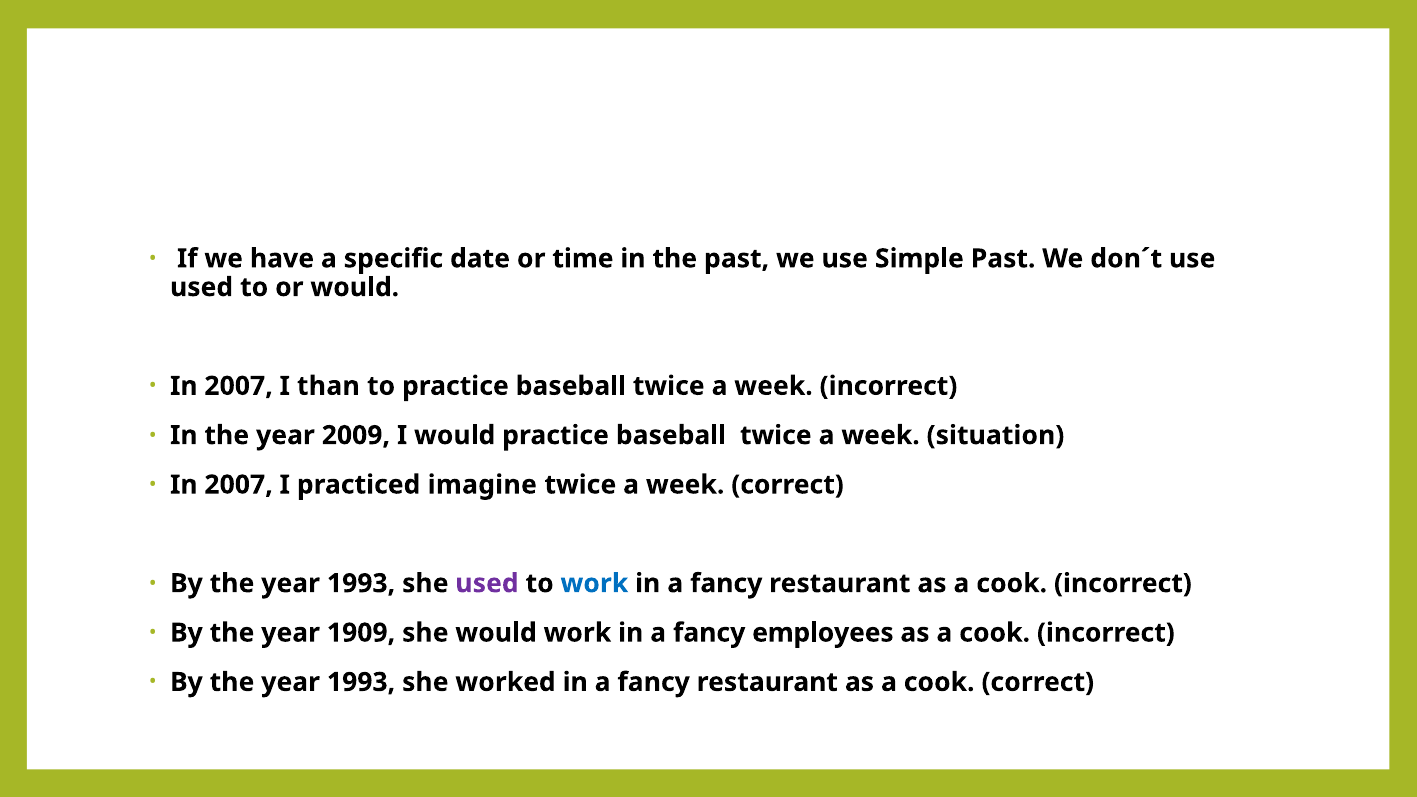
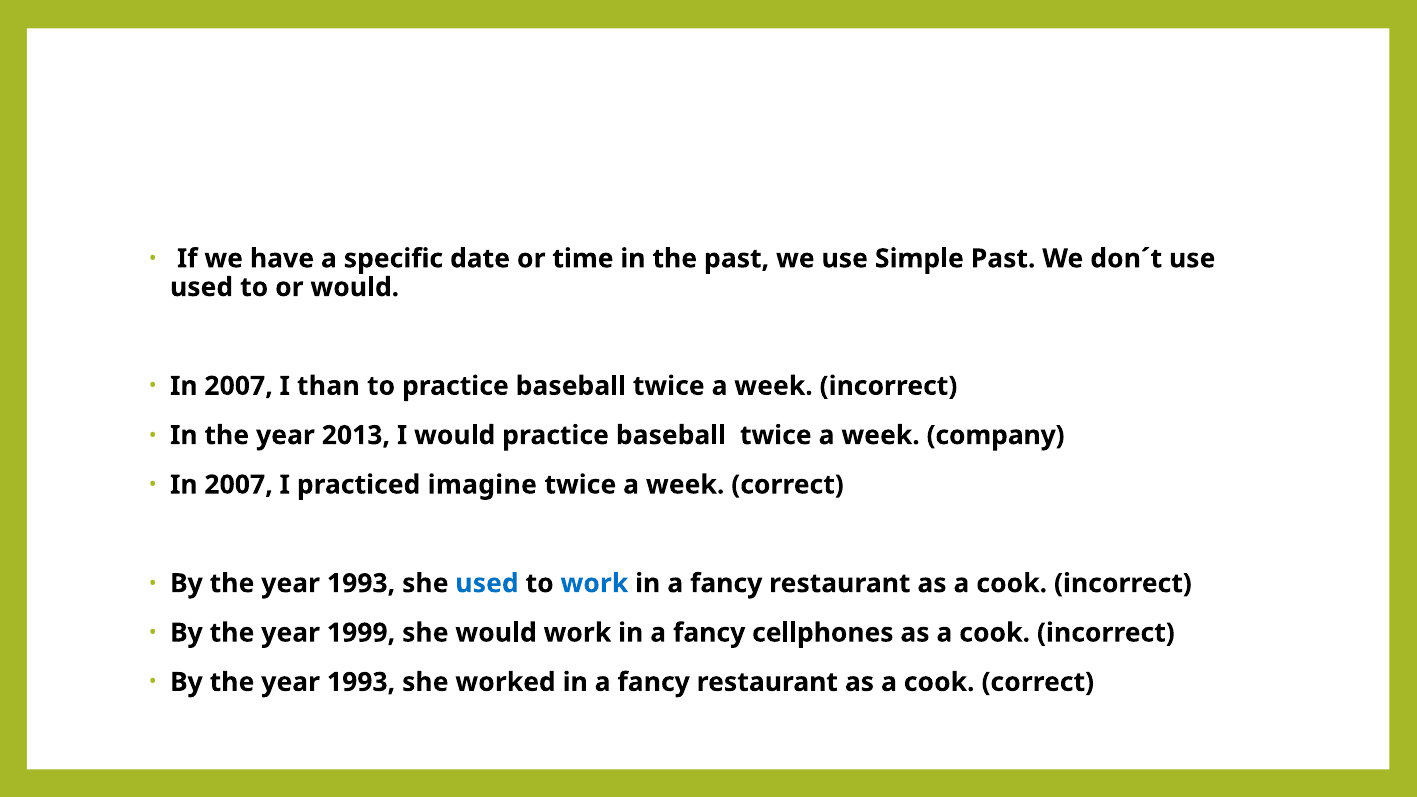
2009: 2009 -> 2013 (356, 435)
situation: situation -> company (996, 435)
used colour: purple -> blue (487, 583)
1909: 1909 -> 1999 (361, 633)
employees: employees -> cellphones (823, 633)
